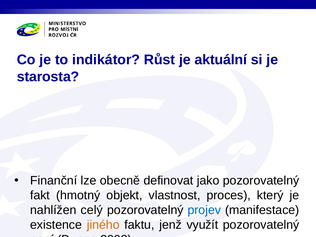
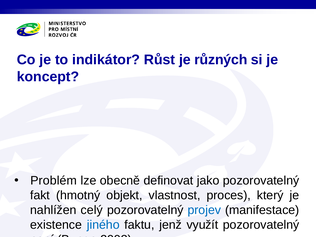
aktuální: aktuální -> různých (221, 60)
starosta: starosta -> koncept (48, 77)
Finanční: Finanční -> Problém (54, 181)
jiného colour: orange -> blue (103, 225)
